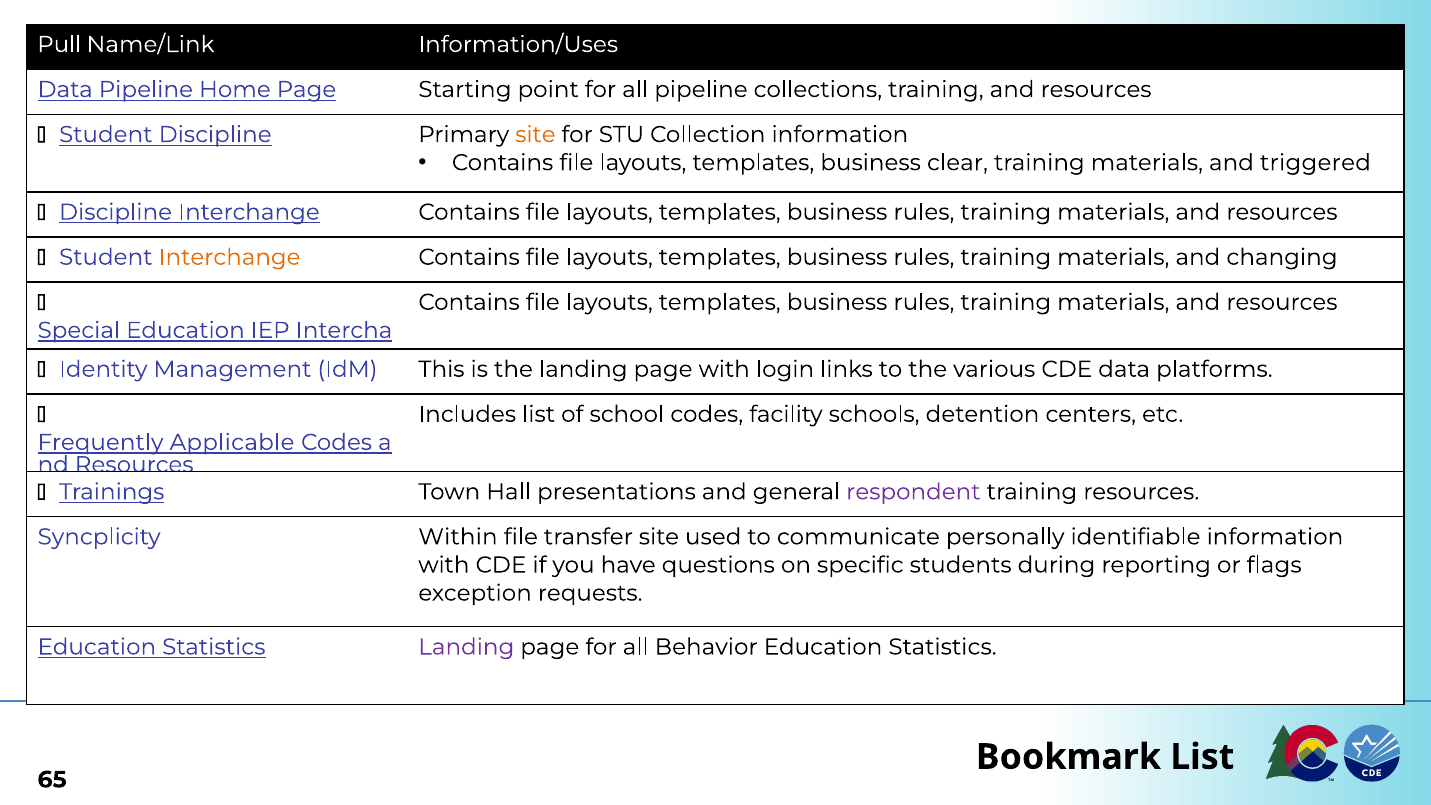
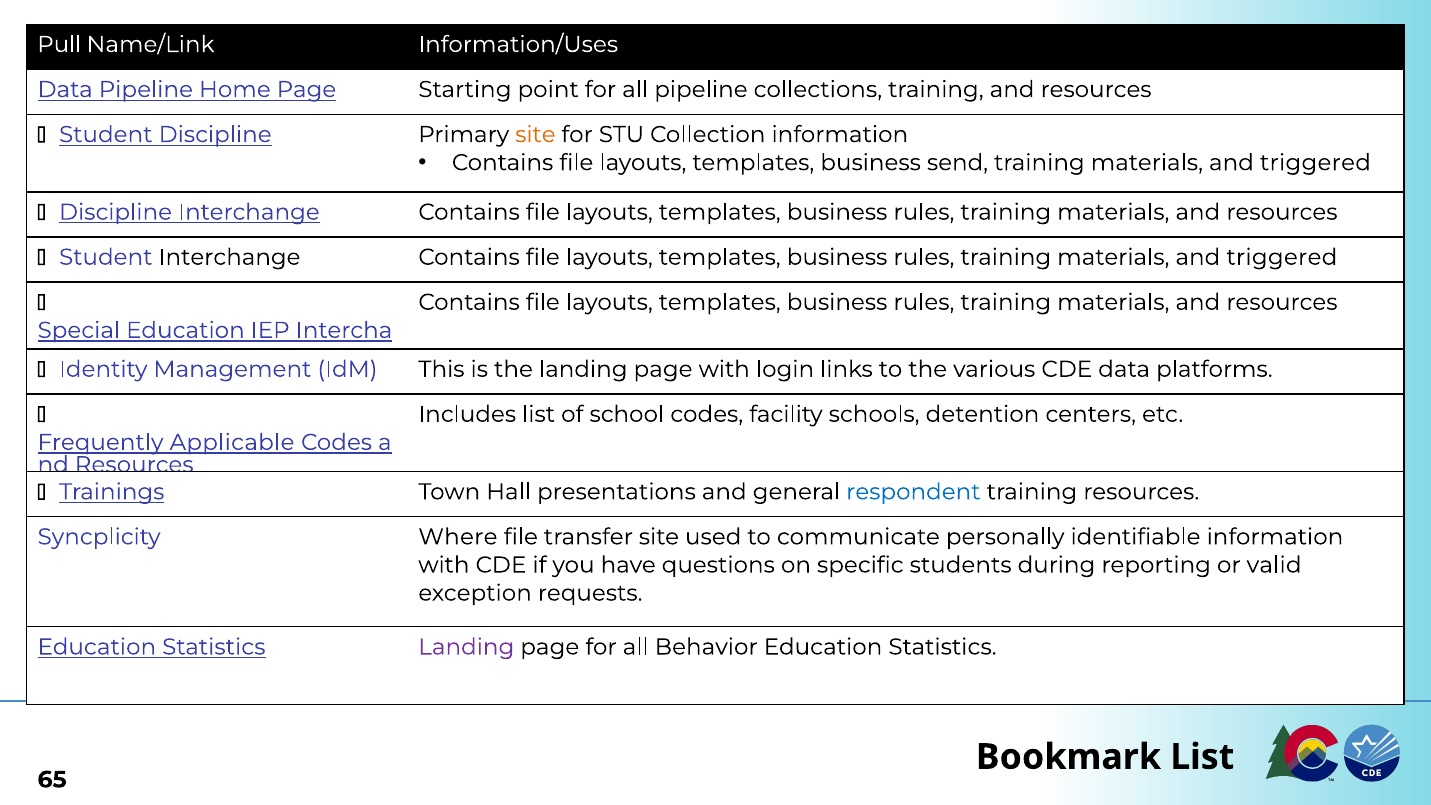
clear: clear -> send (957, 163)
Interchange colour: orange -> black (230, 257)
changing: changing -> triggered (1282, 257)
respondent colour: purple -> blue (913, 492)
Within: Within -> Where (458, 537)
flags: flags -> valid (1274, 565)
